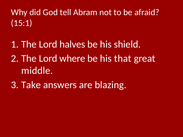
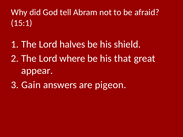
middle: middle -> appear (37, 71)
Take: Take -> Gain (31, 85)
blazing: blazing -> pigeon (111, 85)
